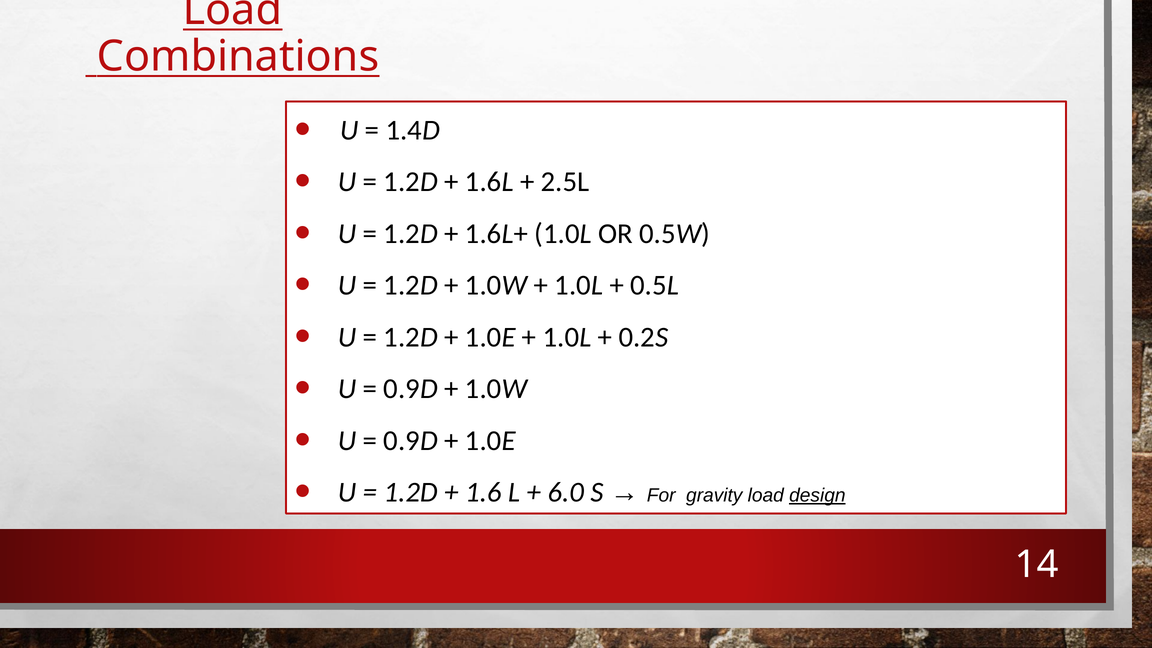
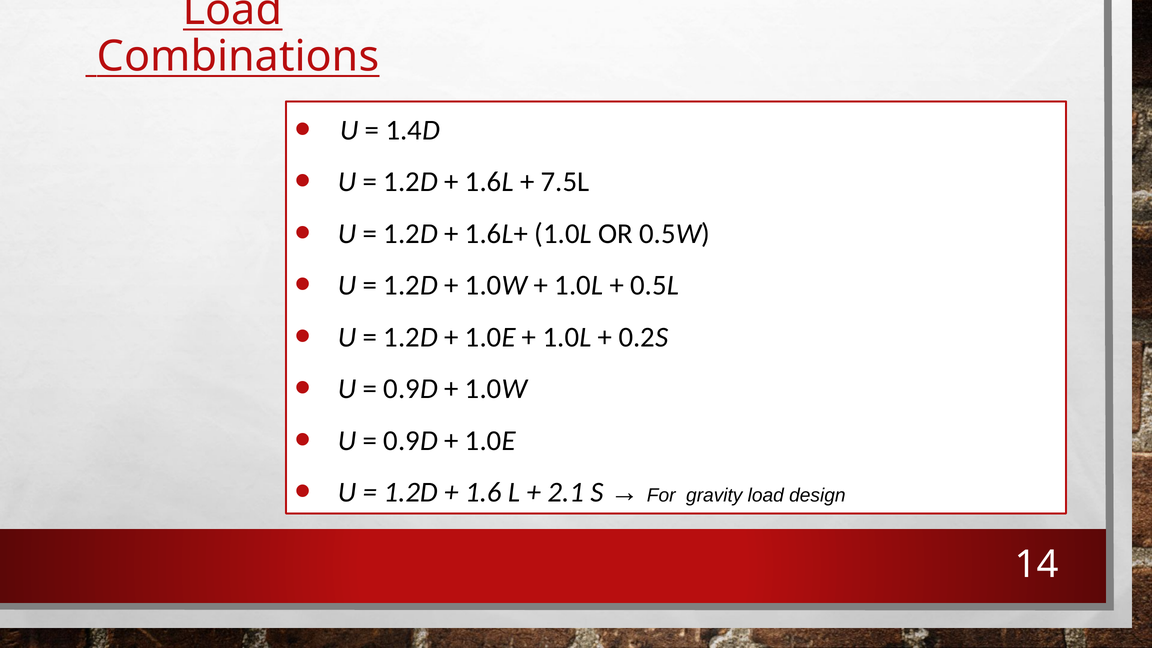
2.5L: 2.5L -> 7.5L (565, 182)
6.0: 6.0 -> 2.1 (566, 492)
design underline: present -> none (817, 496)
